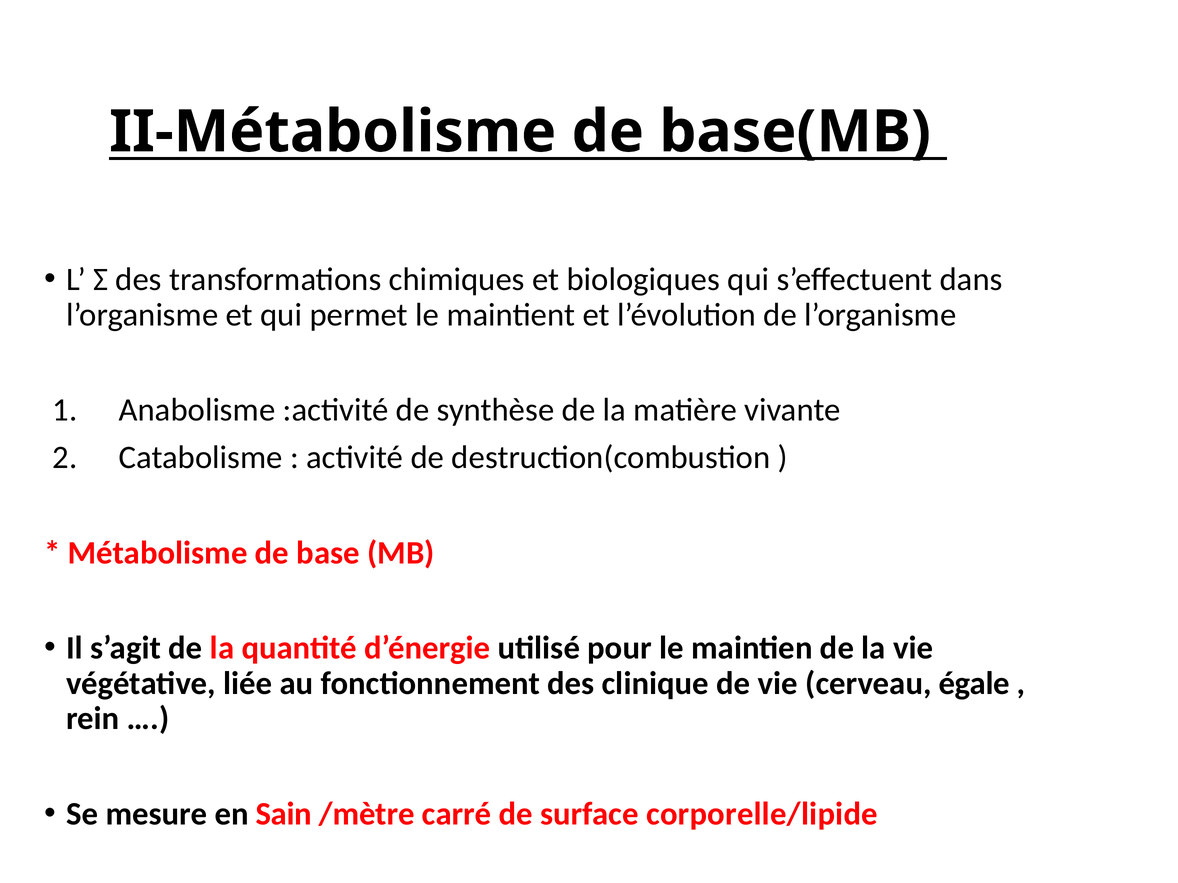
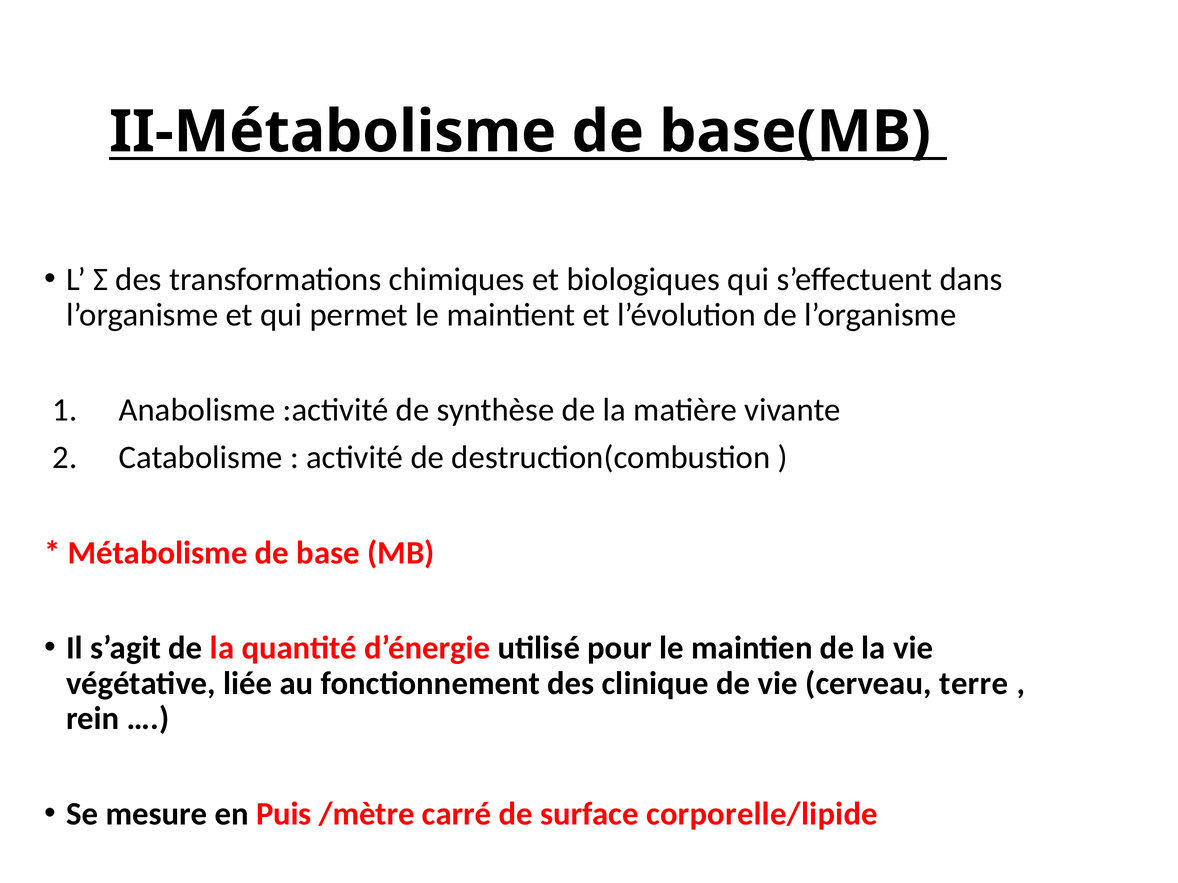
égale: égale -> terre (974, 684)
Sain: Sain -> Puis (284, 814)
